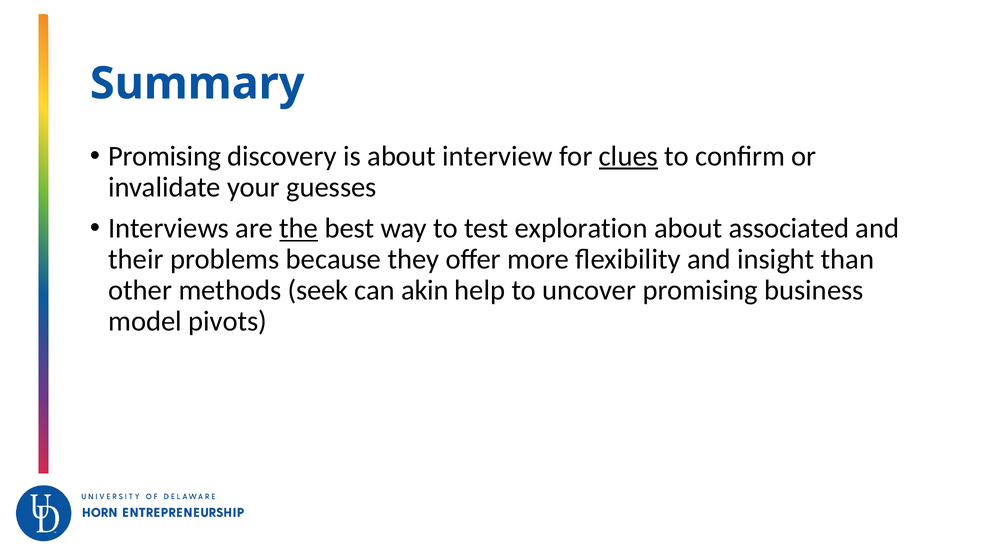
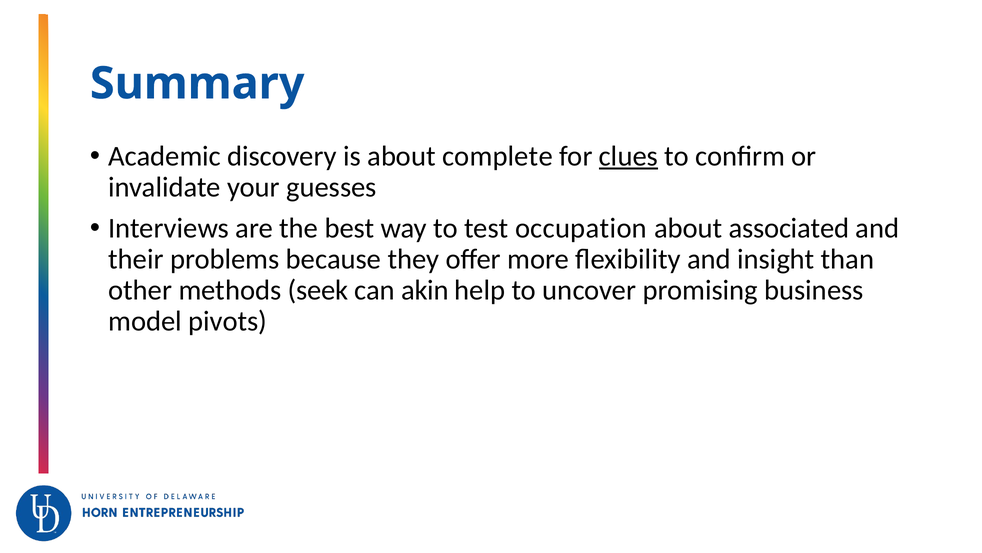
Promising: Promising -> Academic (165, 156)
interview: interview -> complete (497, 156)
the underline: present -> none (299, 228)
exploration: exploration -> occupation (581, 228)
